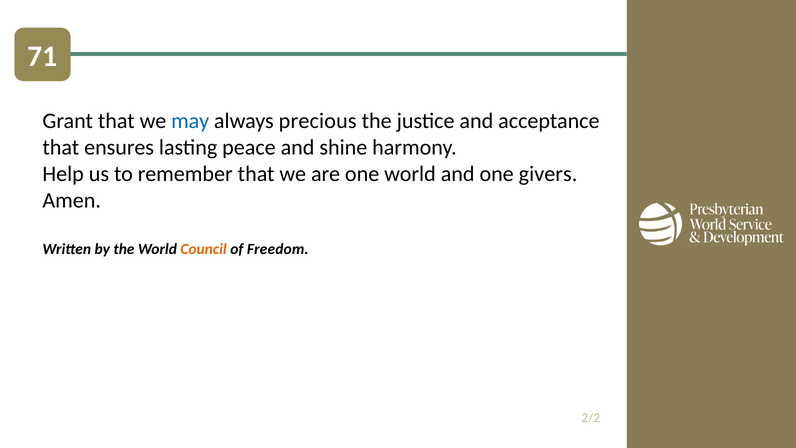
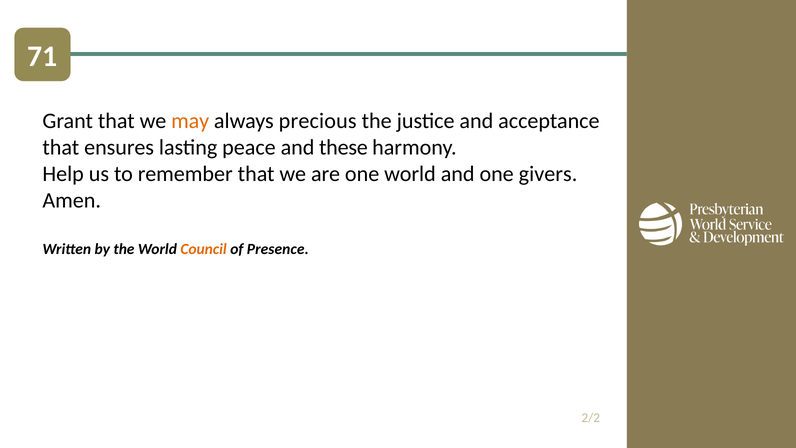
may colour: blue -> orange (190, 121)
shine: shine -> these (343, 147)
Freedom: Freedom -> Presence (278, 249)
